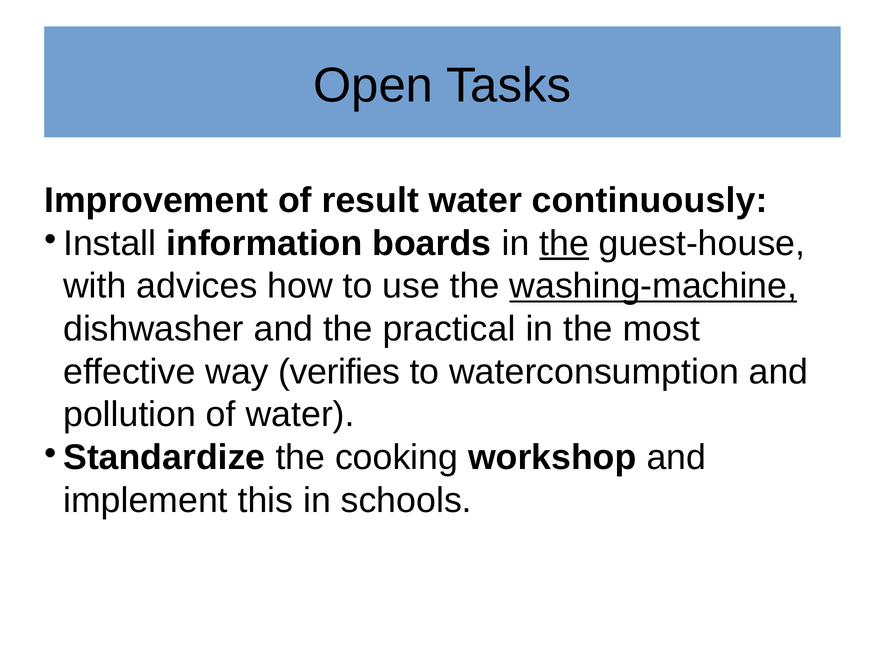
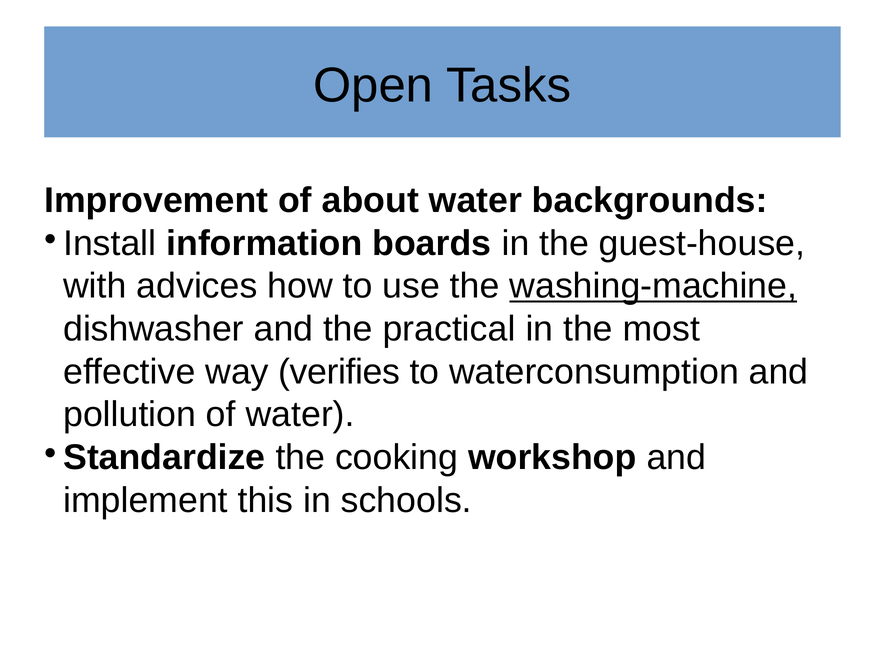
result: result -> about (370, 200)
continuously: continuously -> backgrounds (650, 200)
the underline: present -> none (564, 243)
